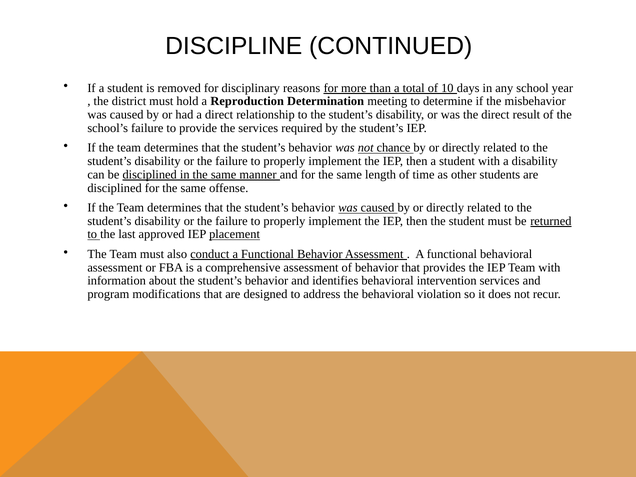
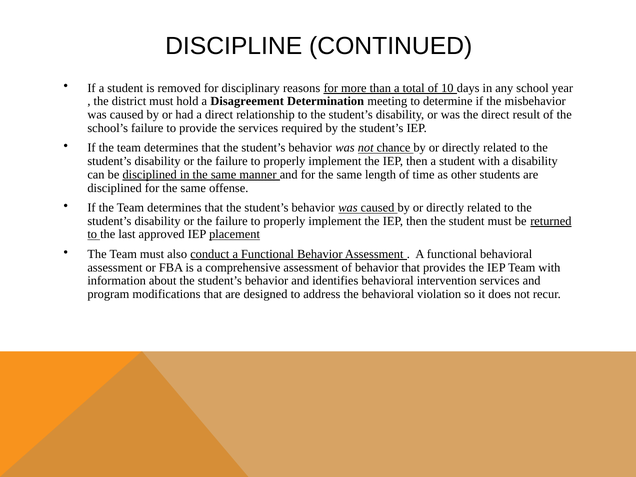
Reproduction: Reproduction -> Disagreement (247, 101)
